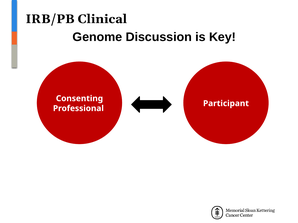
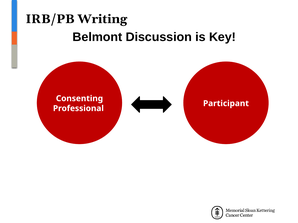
Clinical: Clinical -> Writing (102, 19)
Genome: Genome -> Belmont (97, 37)
